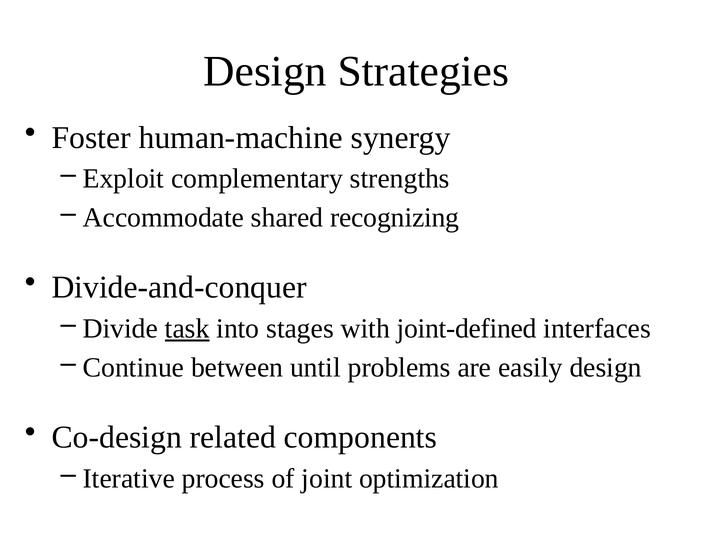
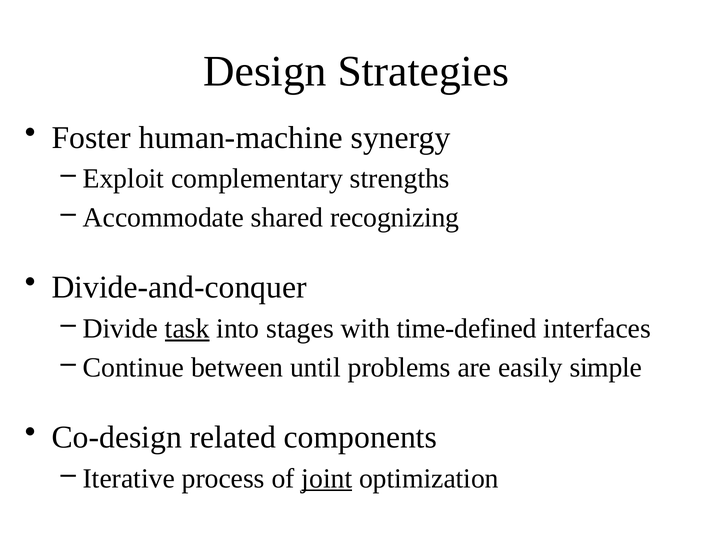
joint-defined: joint-defined -> time-defined (467, 328)
easily design: design -> simple (606, 367)
joint underline: none -> present (327, 478)
